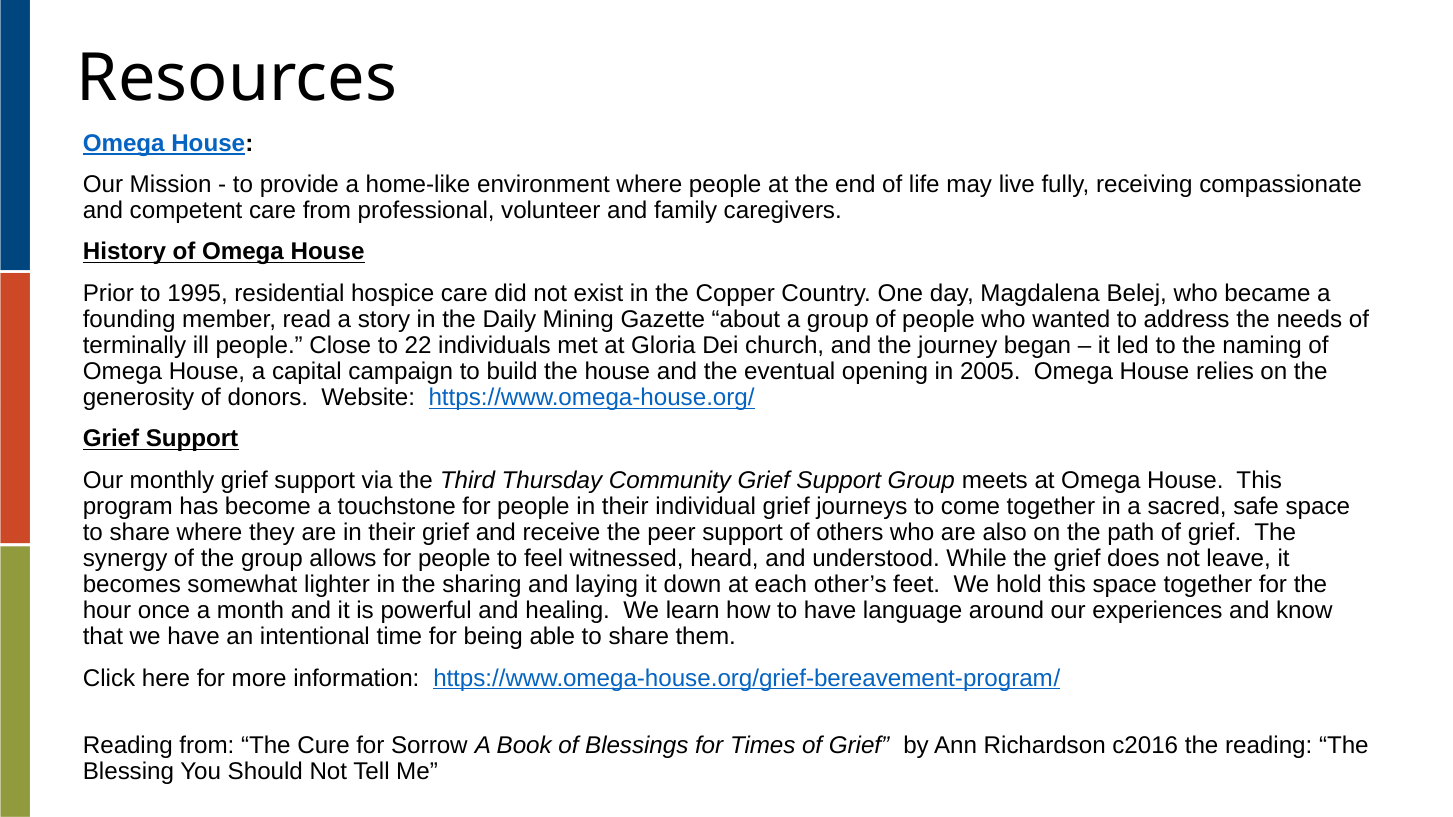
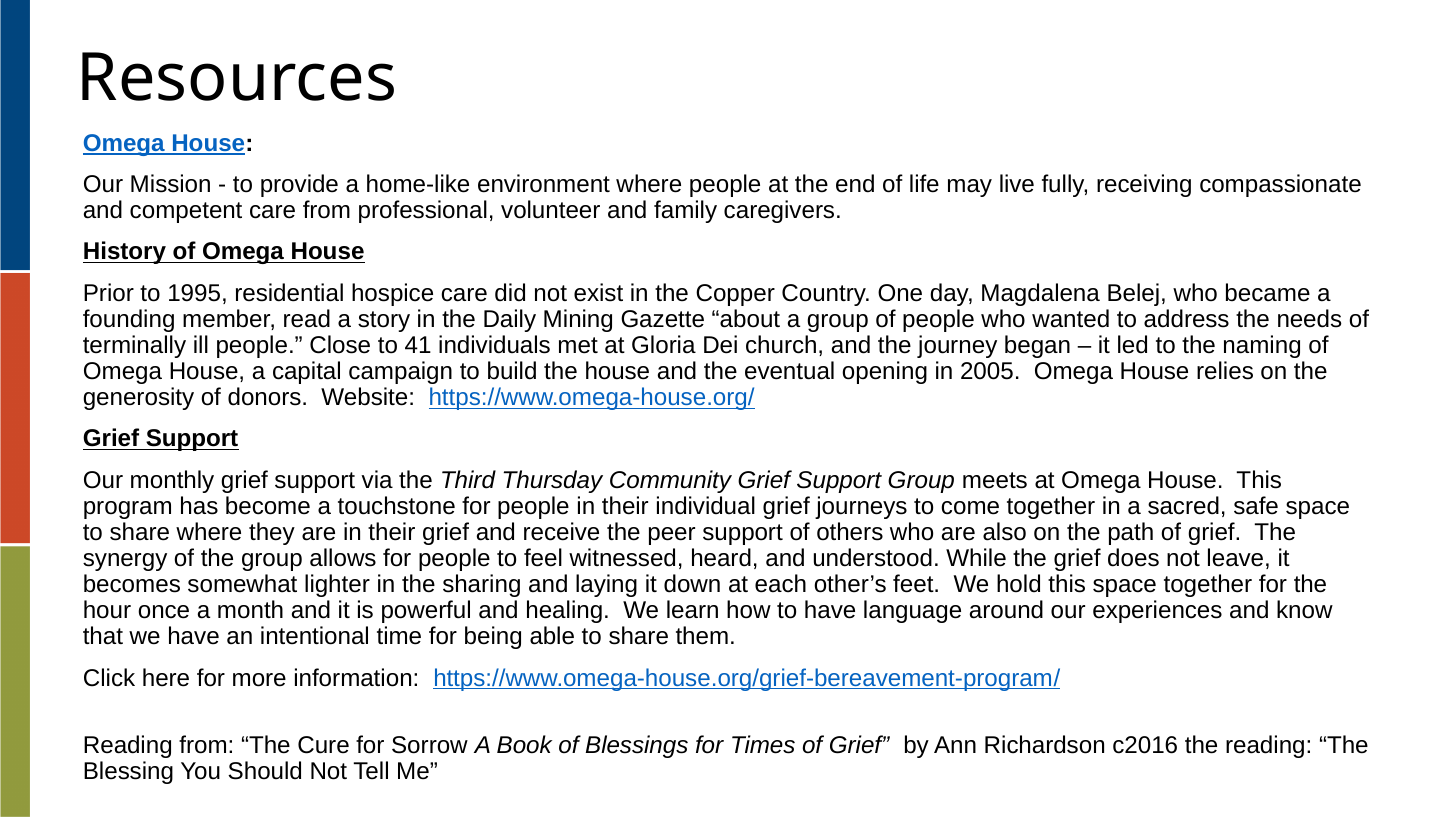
22: 22 -> 41 (418, 345)
